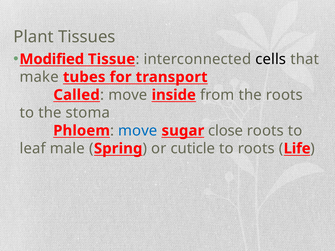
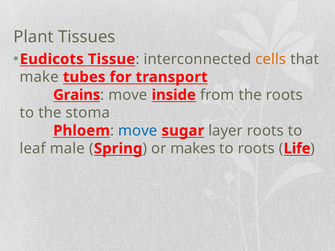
Modified: Modified -> Eudicots (52, 59)
cells colour: black -> orange (271, 59)
Called: Called -> Grains (77, 95)
close: close -> layer (226, 131)
cuticle: cuticle -> makes (193, 149)
